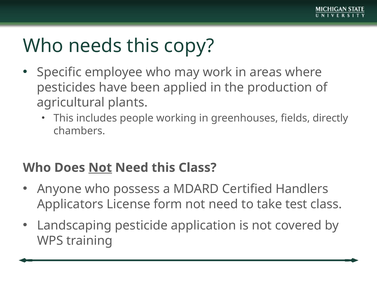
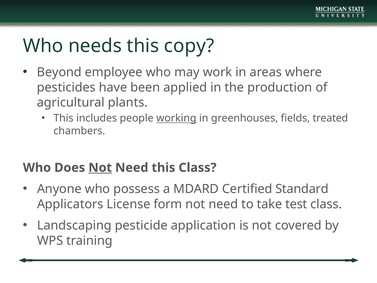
Specific: Specific -> Beyond (59, 72)
working underline: none -> present (176, 118)
directly: directly -> treated (330, 118)
Handlers: Handlers -> Standard (302, 189)
